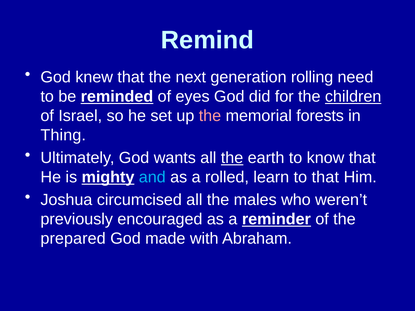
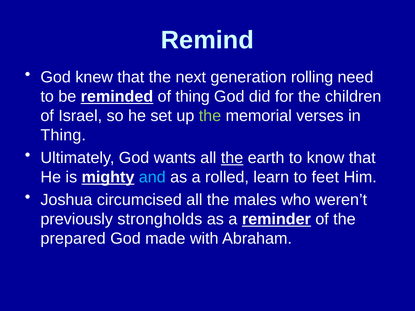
of eyes: eyes -> thing (193, 97)
children underline: present -> none (353, 97)
the colour: pink -> light green (210, 116)
forests: forests -> verses (320, 116)
to that: that -> feet (325, 177)
encouraged: encouraged -> strongholds (160, 219)
